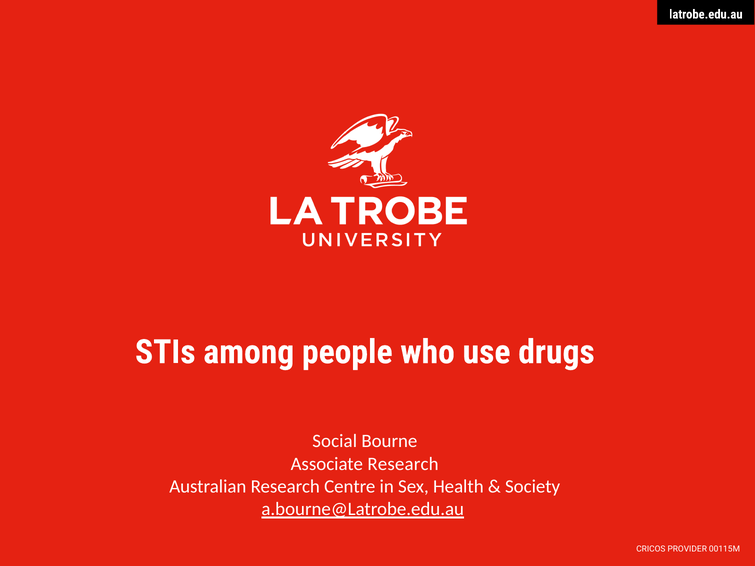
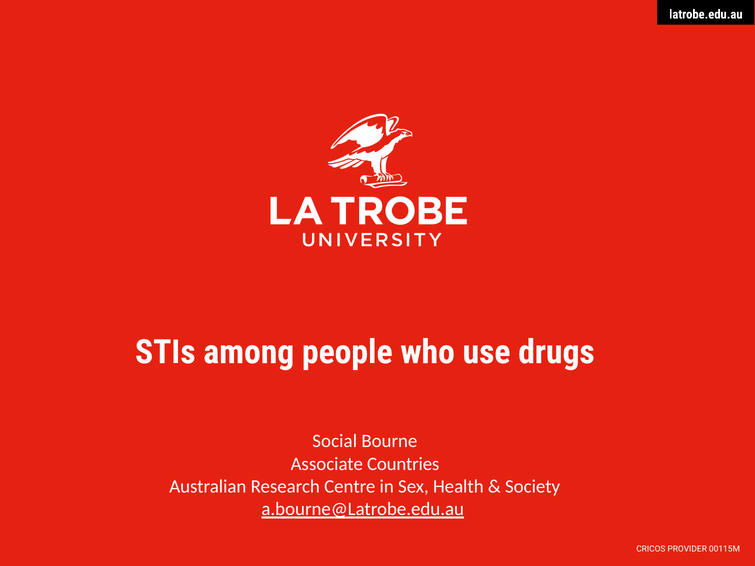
Associate Research: Research -> Countries (403, 464)
